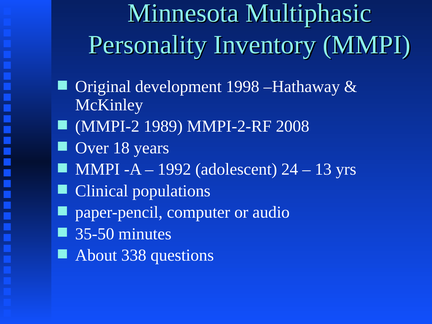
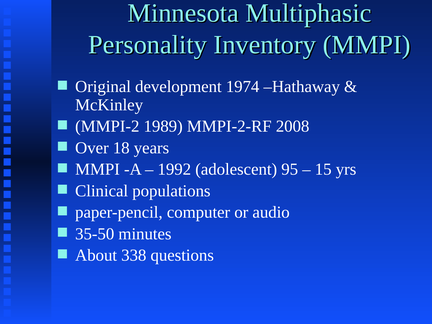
1998: 1998 -> 1974 (243, 87)
24: 24 -> 95 (290, 169)
13: 13 -> 15 (323, 169)
